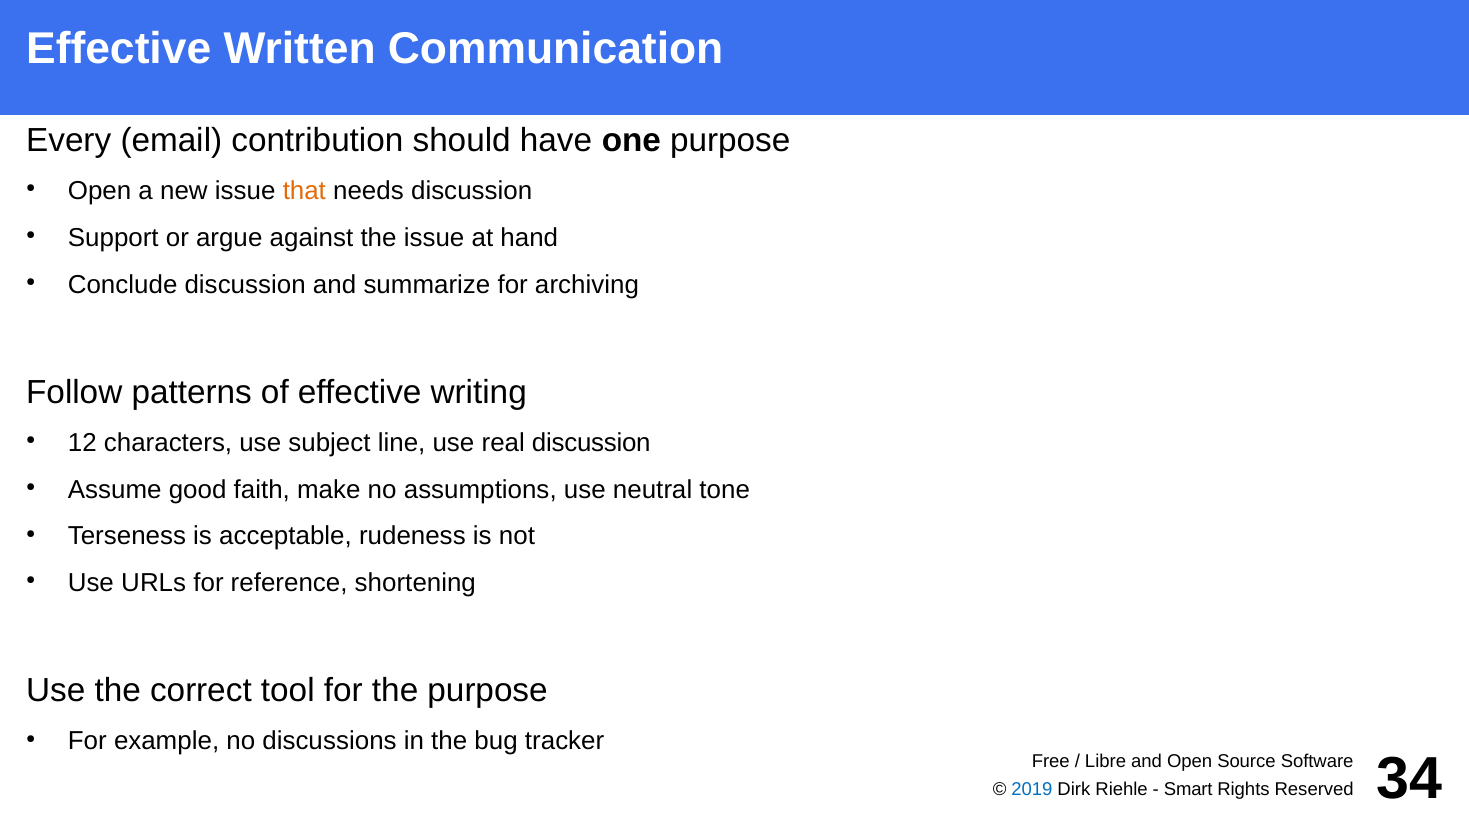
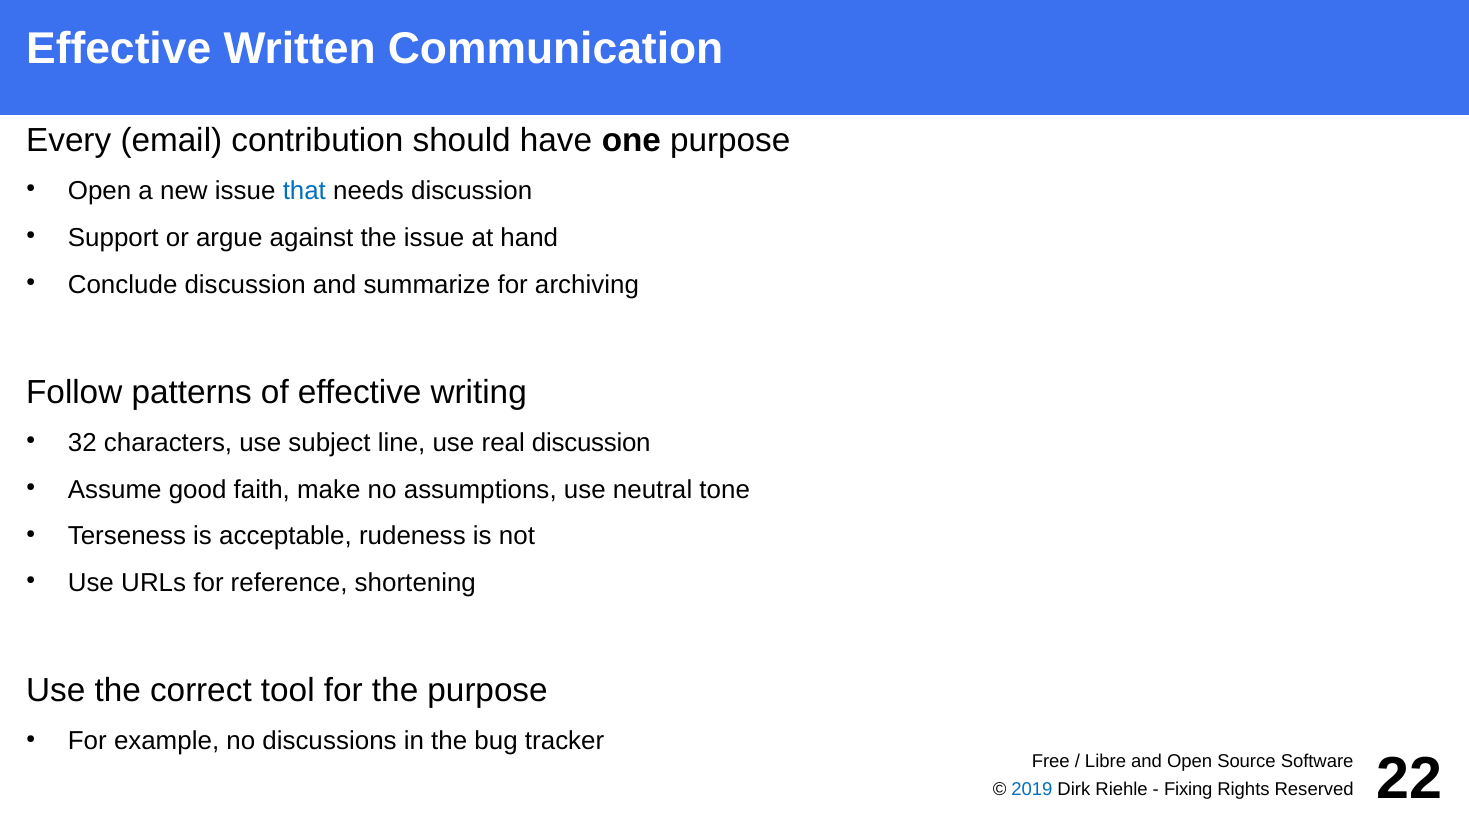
that colour: orange -> blue (304, 191)
12: 12 -> 32 (82, 442)
Smart: Smart -> Fixing (1188, 789)
34: 34 -> 22 (1410, 778)
